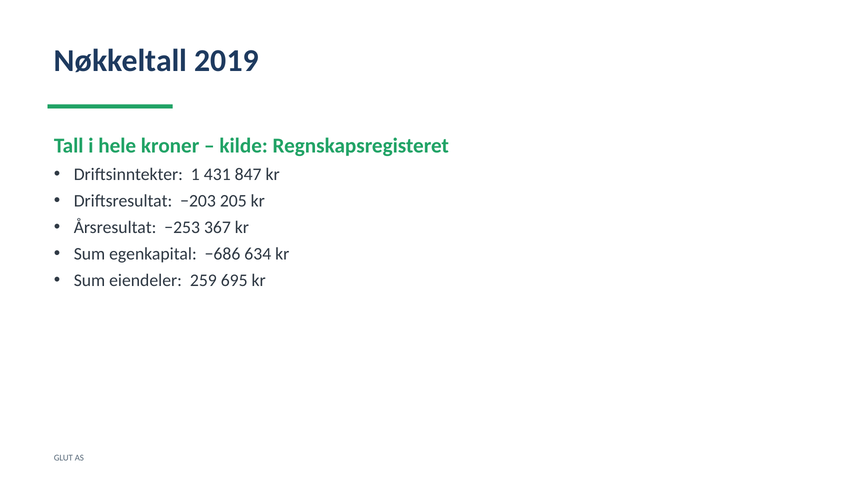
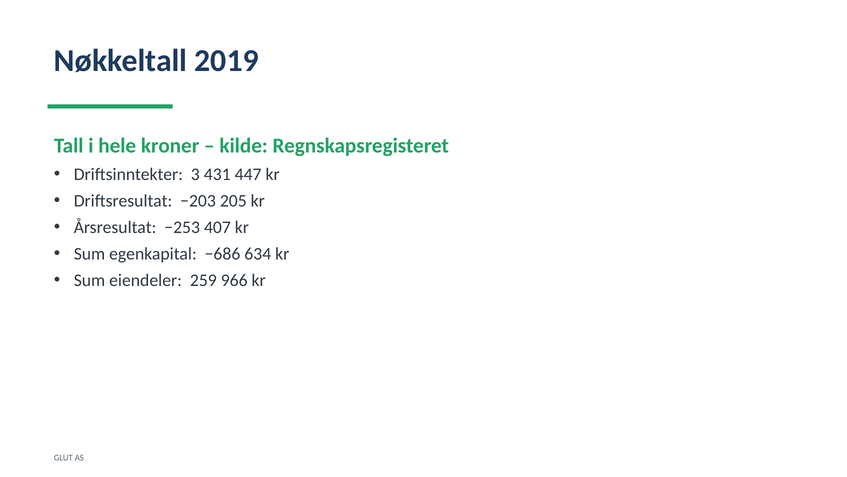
1: 1 -> 3 (195, 174)
847: 847 -> 447 (248, 174)
367: 367 -> 407 (217, 227)
695: 695 -> 966 (234, 280)
